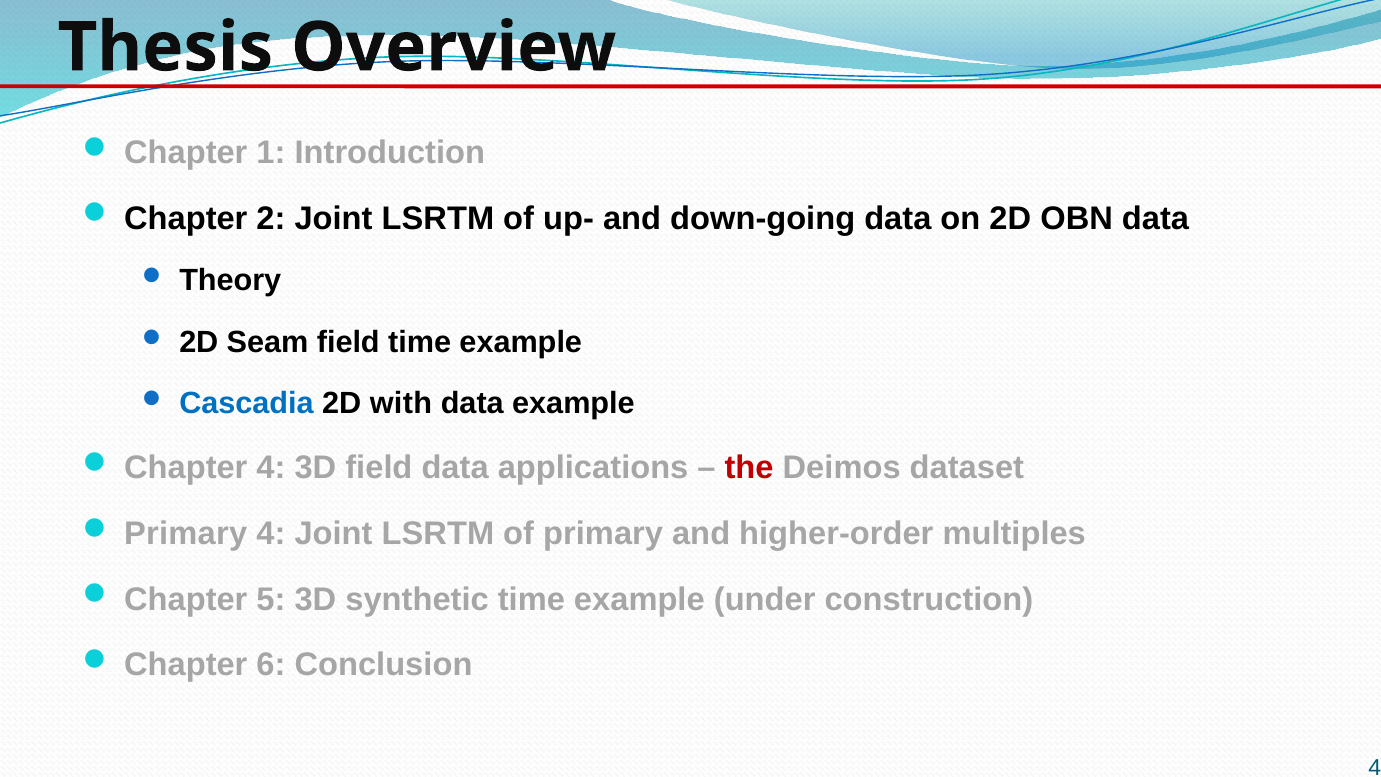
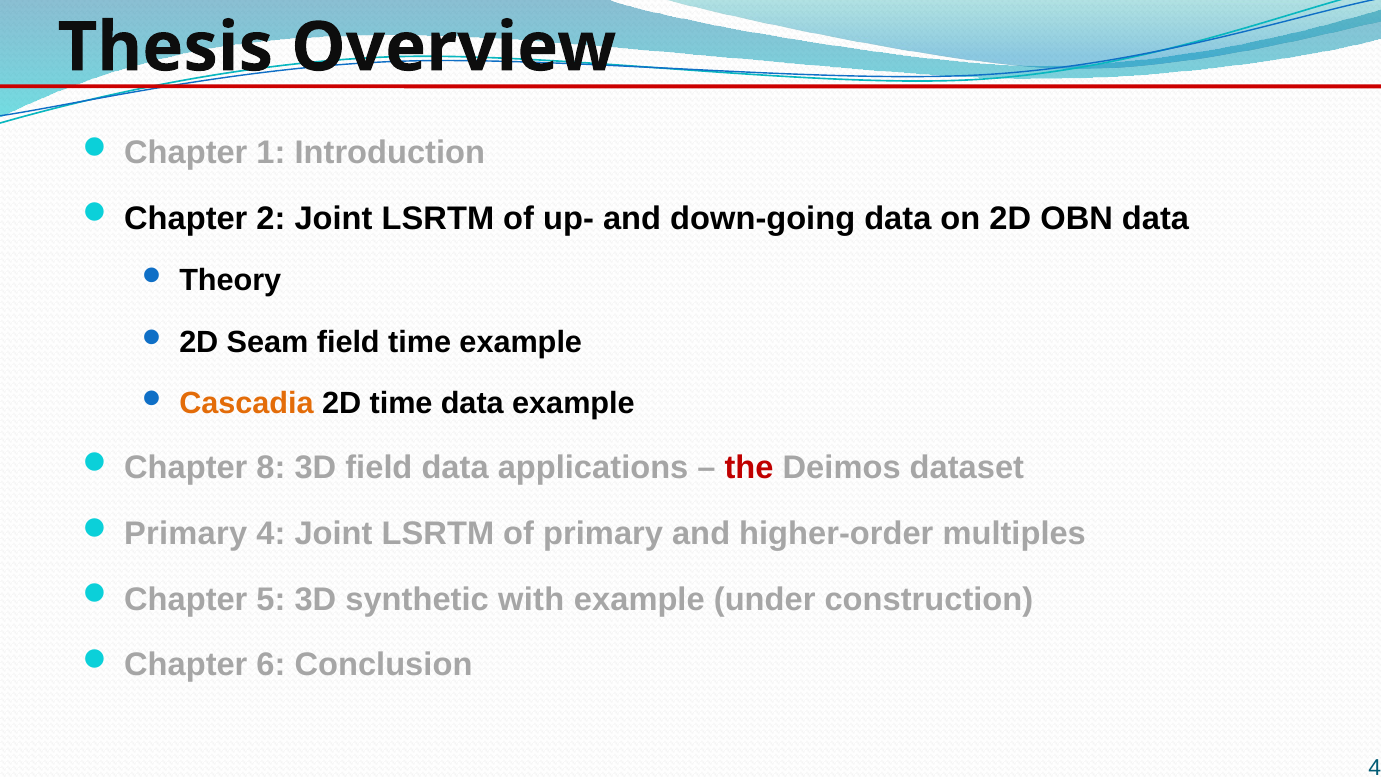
Cascadia colour: blue -> orange (246, 403)
2D with: with -> time (401, 403)
Chapter 4: 4 -> 8 (271, 468)
synthetic time: time -> with (531, 599)
